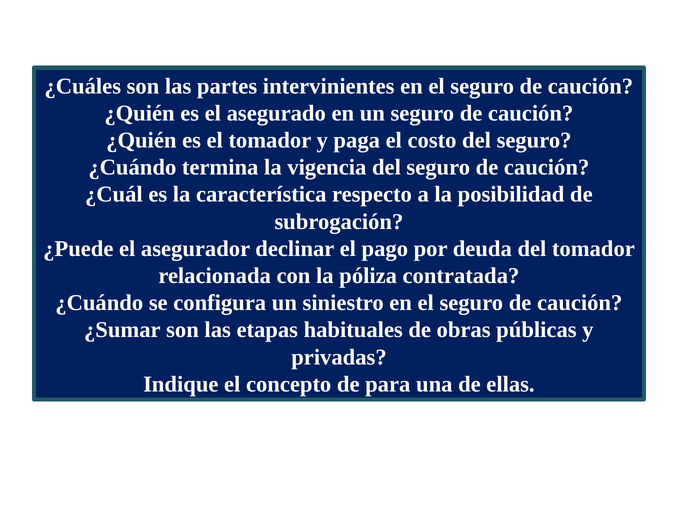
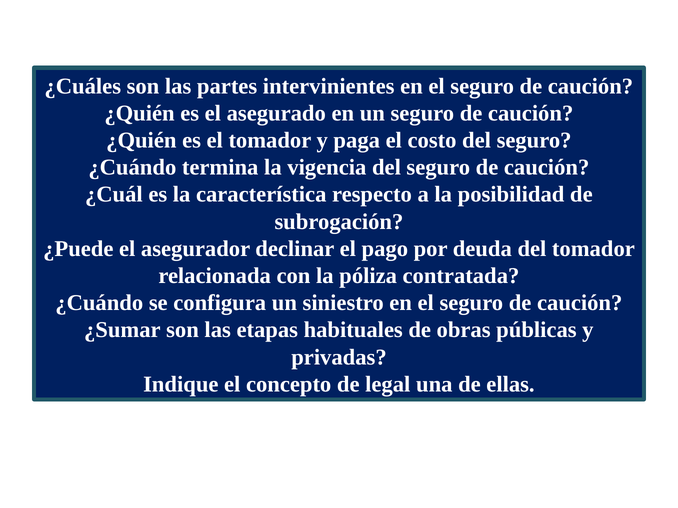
para: para -> legal (388, 385)
